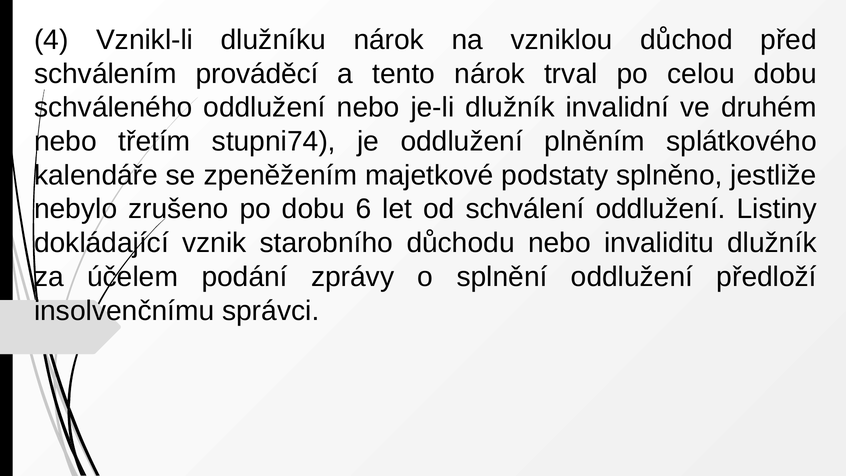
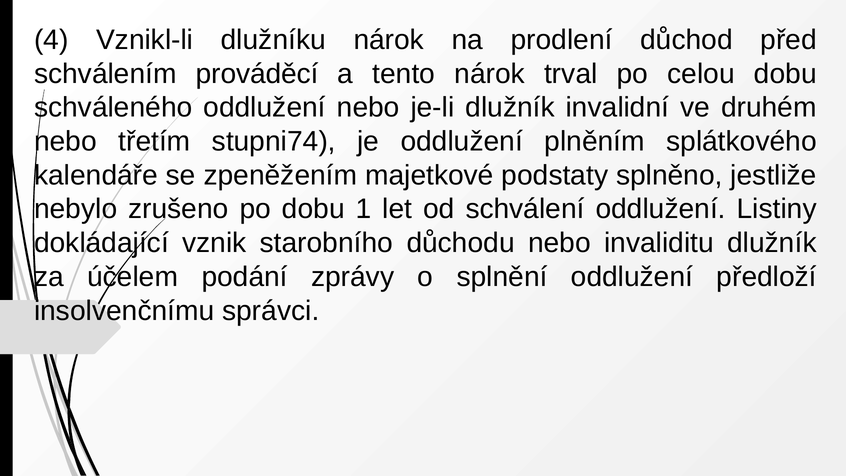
vzniklou: vzniklou -> prodlení (562, 40)
6: 6 -> 1 (364, 209)
